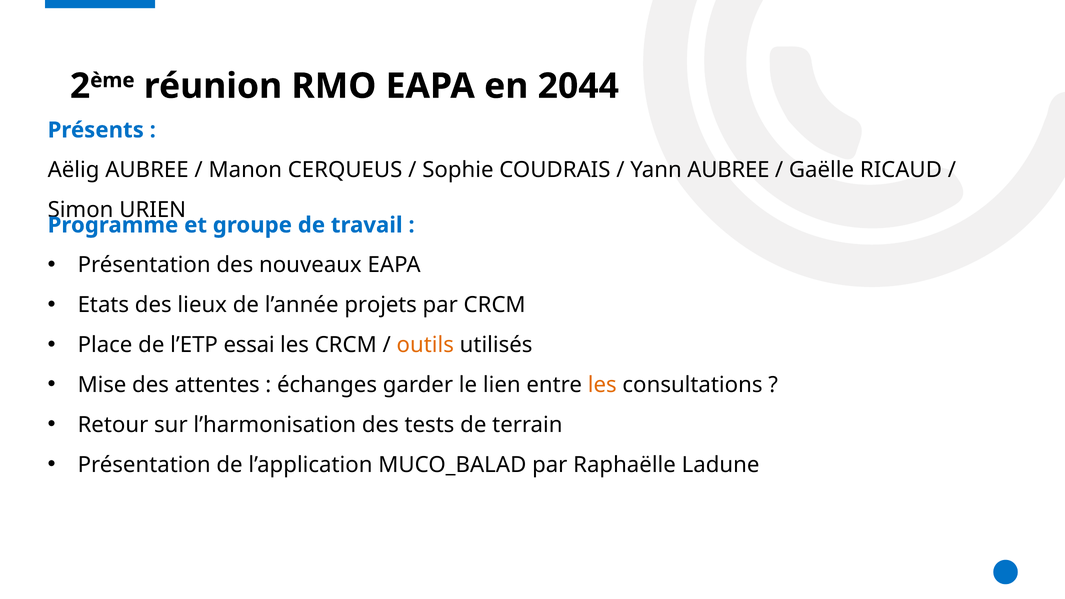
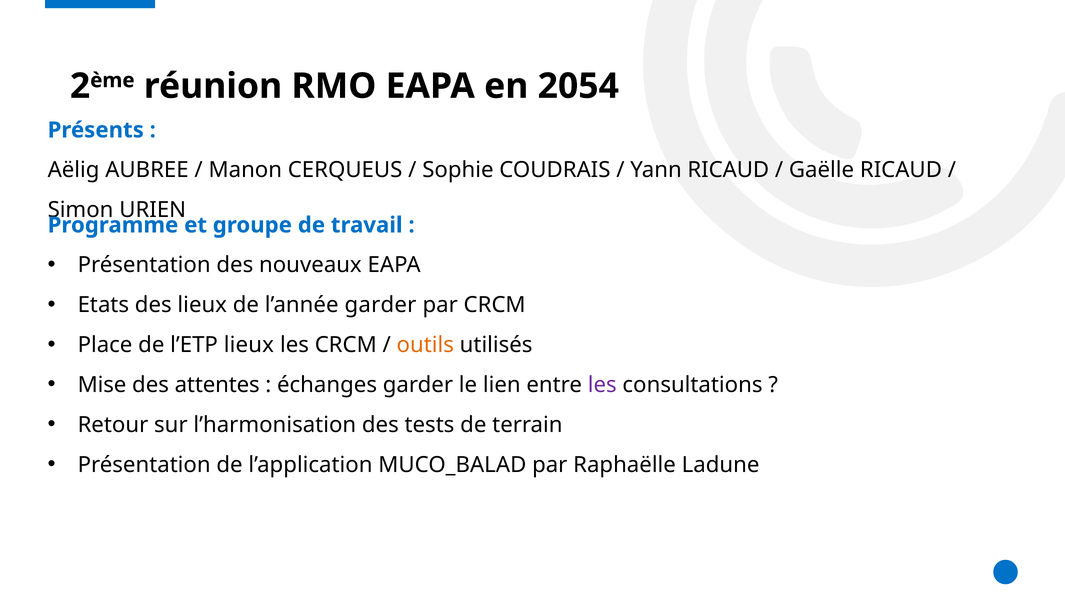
2044: 2044 -> 2054 (578, 86)
Yann AUBREE: AUBREE -> RICAUD (728, 170)
l’année projets: projets -> garder (380, 305)
l’ETP essai: essai -> lieux (249, 345)
les colour: orange -> purple (602, 385)
